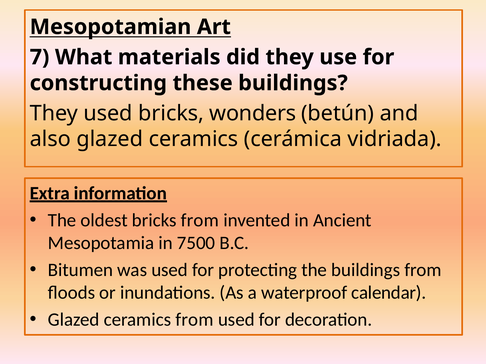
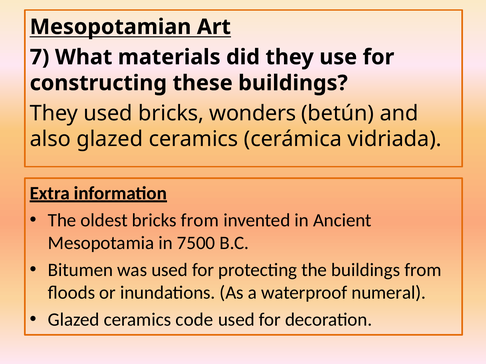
calendar: calendar -> numeral (389, 293)
ceramics from: from -> code (194, 320)
